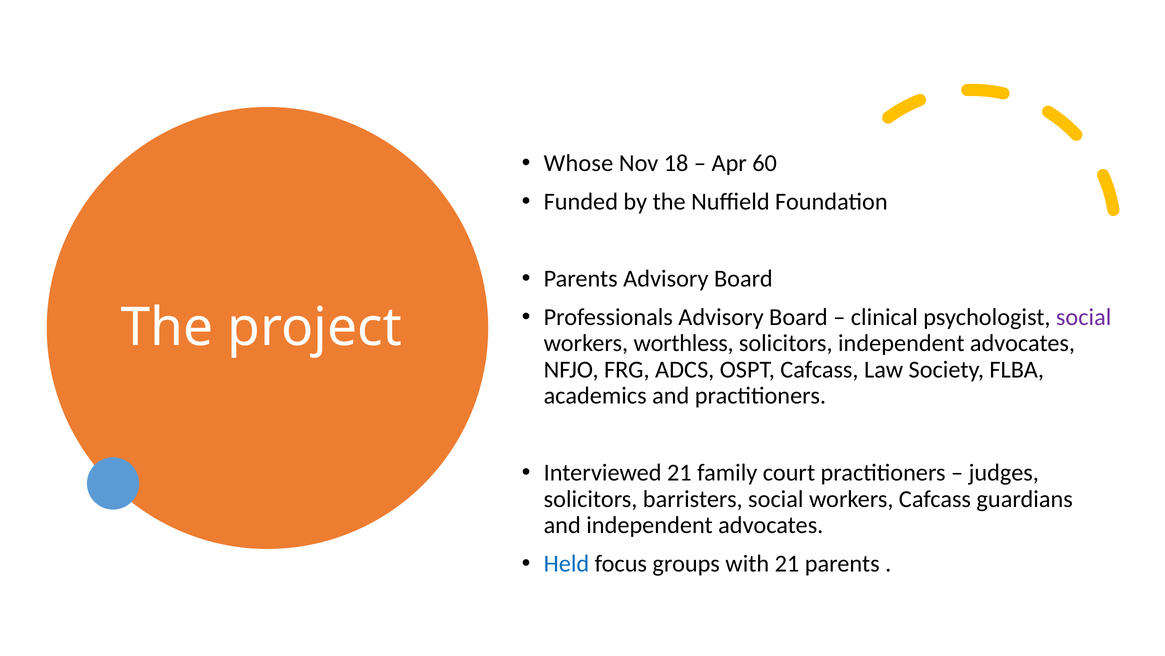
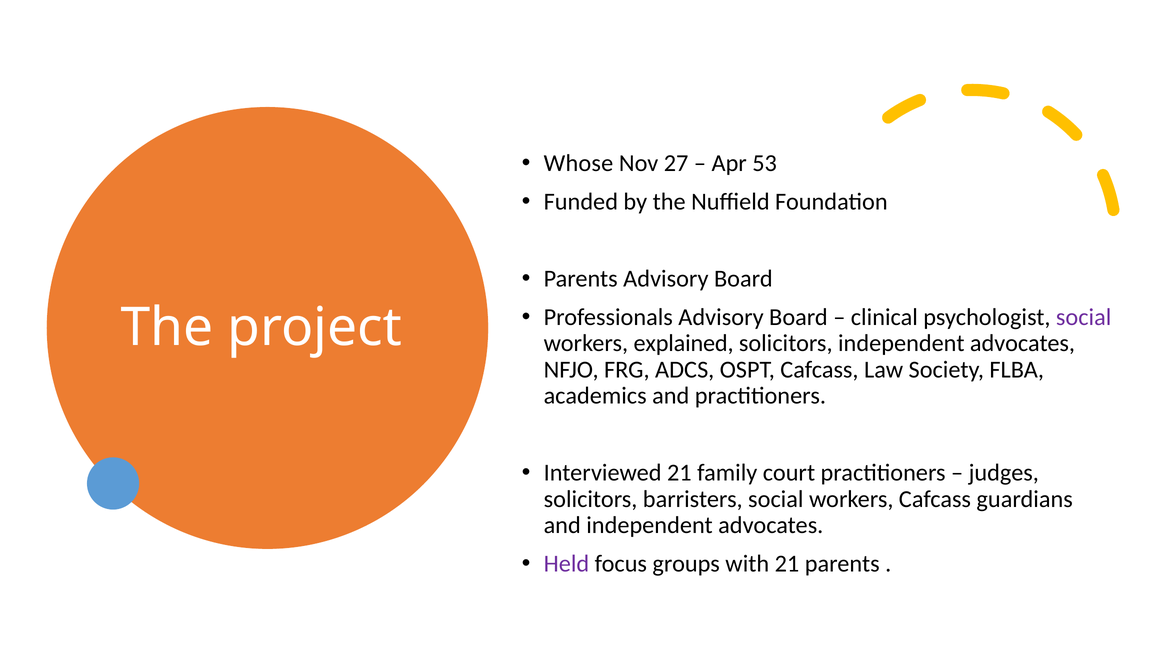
18: 18 -> 27 (676, 163)
60: 60 -> 53 (765, 163)
worthless: worthless -> explained (684, 343)
Held colour: blue -> purple (566, 563)
